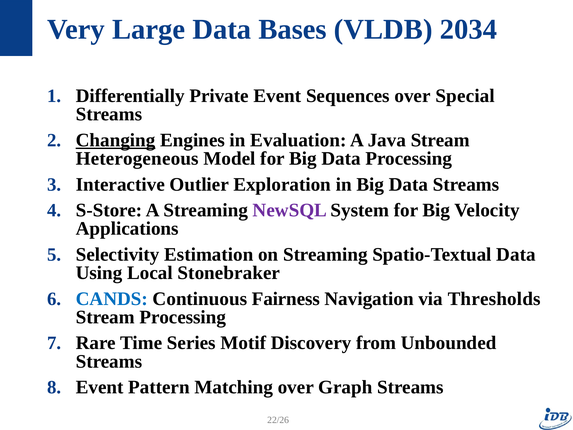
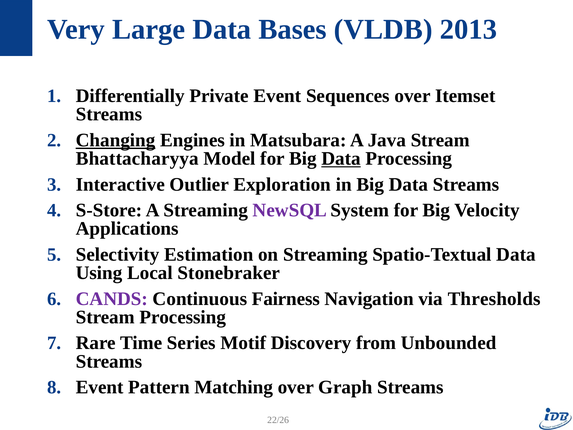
2034: 2034 -> 2013 (468, 29)
Special: Special -> Itemset (465, 96)
Evaluation: Evaluation -> Matsubara (298, 140)
Heterogeneous: Heterogeneous -> Bhattacharyya (137, 159)
Data underline: none -> present (341, 159)
CANDS colour: blue -> purple (112, 299)
